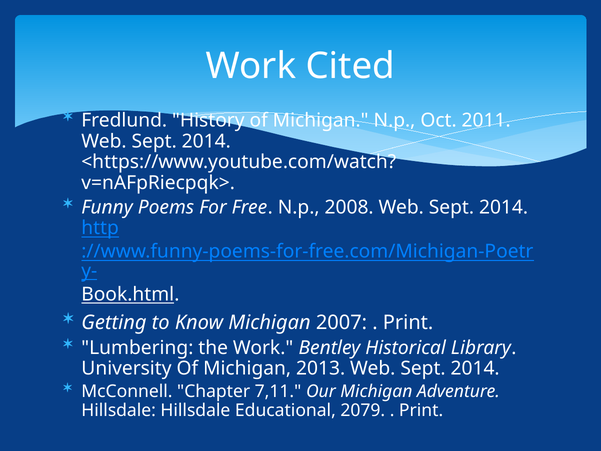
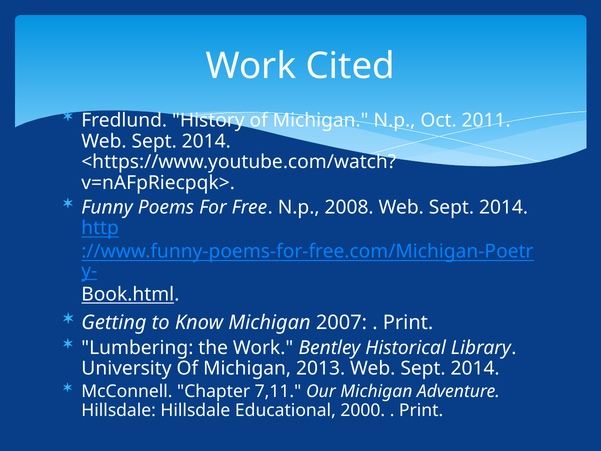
2079: 2079 -> 2000 (363, 410)
